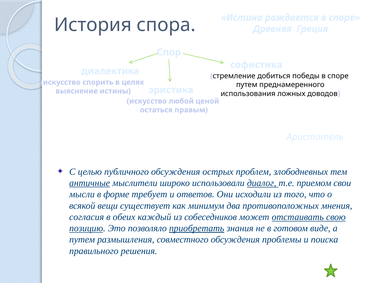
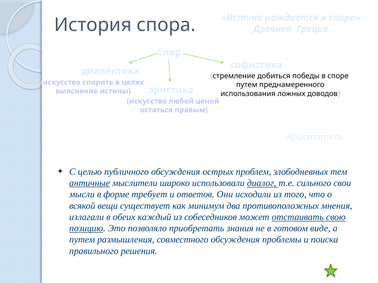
приемом: приемом -> сильного (314, 183)
согласия: согласия -> излагали (87, 217)
приобретать underline: present -> none (197, 229)
